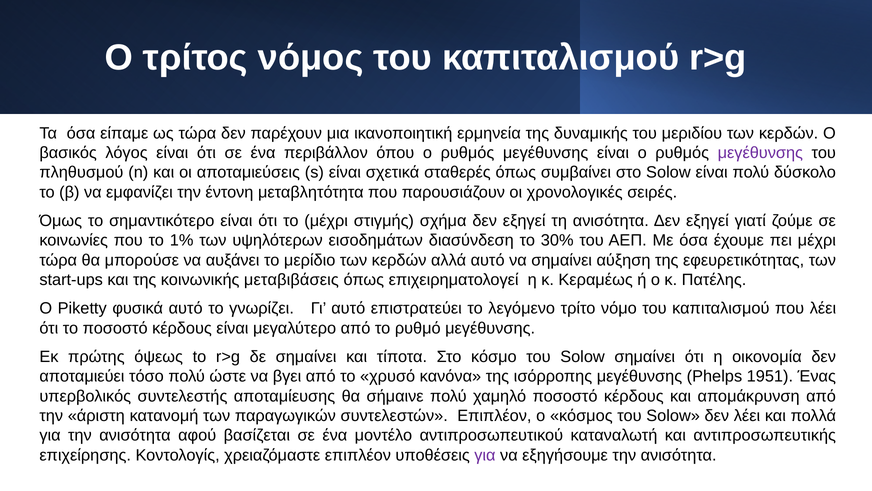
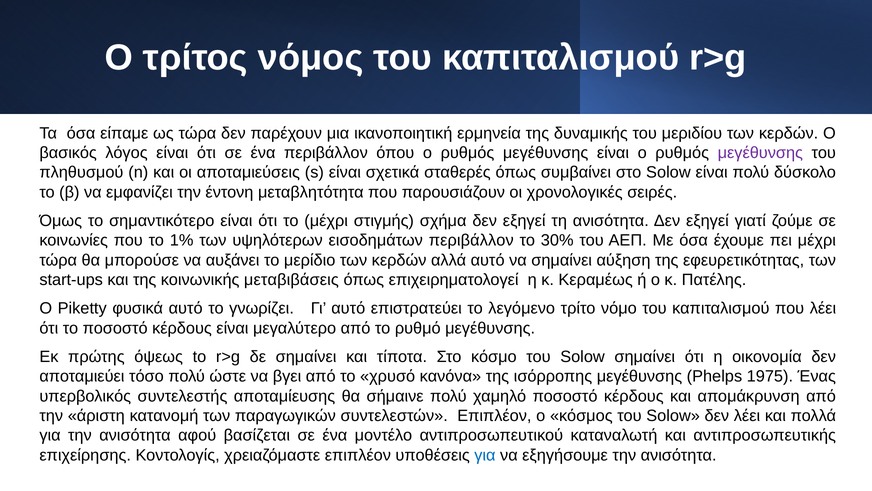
εισοδημάτων διασύνδεση: διασύνδεση -> περιβάλλον (471, 240)
1951: 1951 -> 1975 (770, 376)
για colour: purple -> blue (485, 455)
